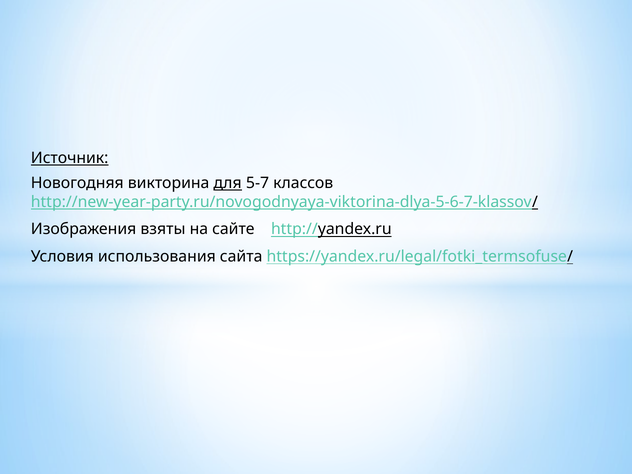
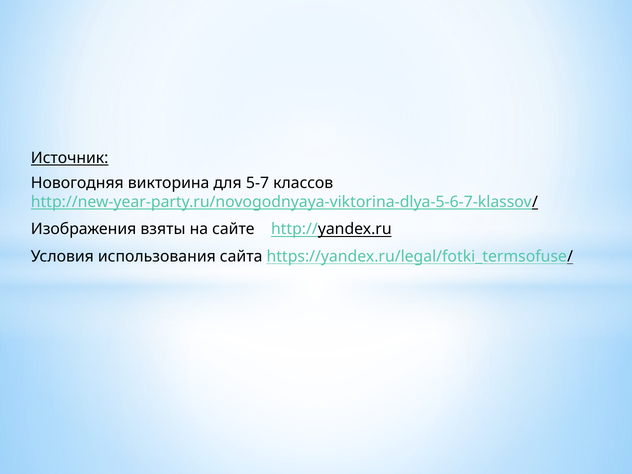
для underline: present -> none (228, 183)
